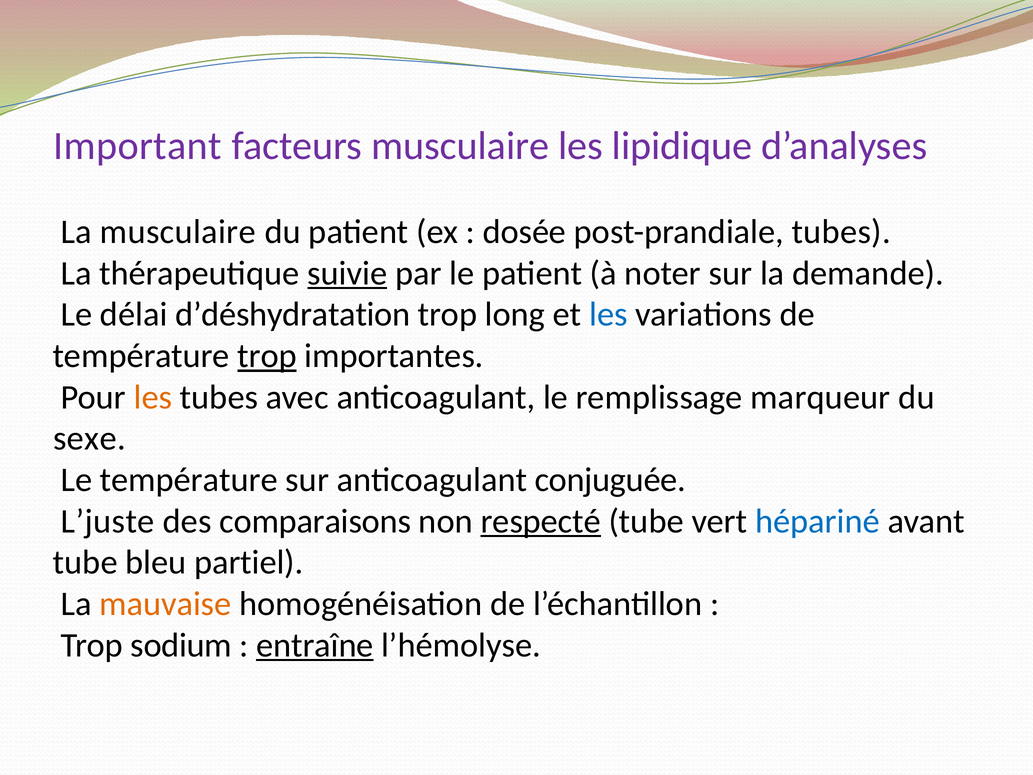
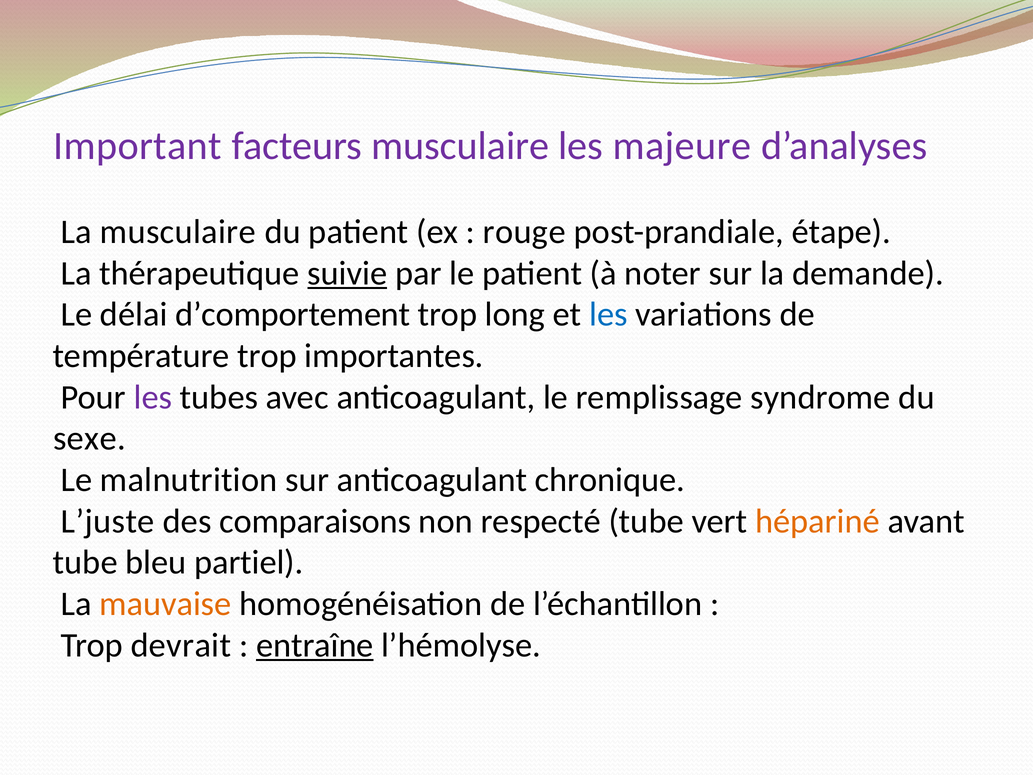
lipidique: lipidique -> majeure (682, 146)
dosée: dosée -> rouge (524, 232)
post-prandiale tubes: tubes -> étape (841, 232)
d’déshydratation: d’déshydratation -> d’comportement (293, 314)
trop underline: present -> none (267, 356)
les colour: orange -> purple (153, 397)
marqueur: marqueur -> syndrome (820, 397)
Le température: température -> malnutrition (189, 480)
conjuguée: conjuguée -> chronique (610, 480)
respecté underline: present -> none (541, 521)
hépariné colour: blue -> orange (818, 521)
sodium: sodium -> devrait (181, 645)
